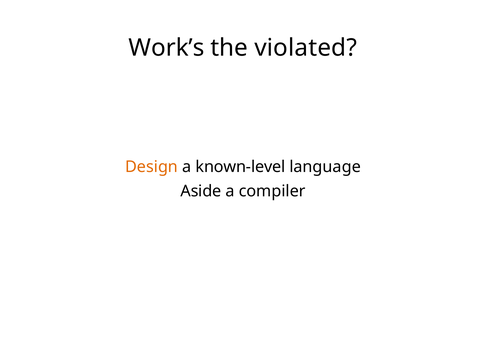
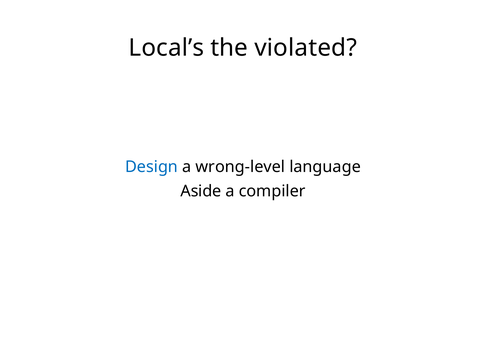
Work’s: Work’s -> Local’s (166, 48)
Design colour: orange -> blue (152, 167)
known-level: known-level -> wrong-level (240, 167)
